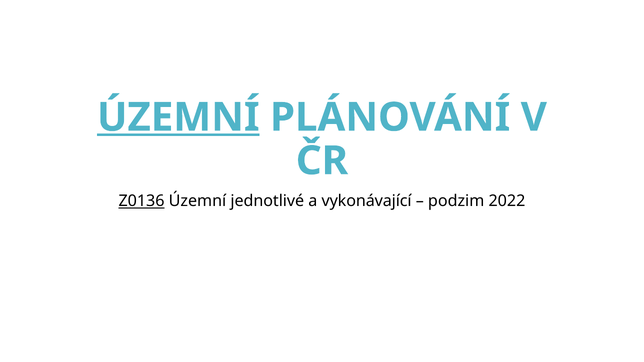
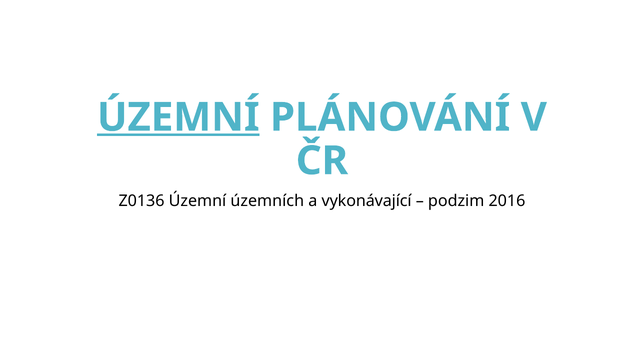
Z0136 underline: present -> none (142, 201)
jednotlivé: jednotlivé -> územních (267, 201)
2022: 2022 -> 2016 (507, 201)
